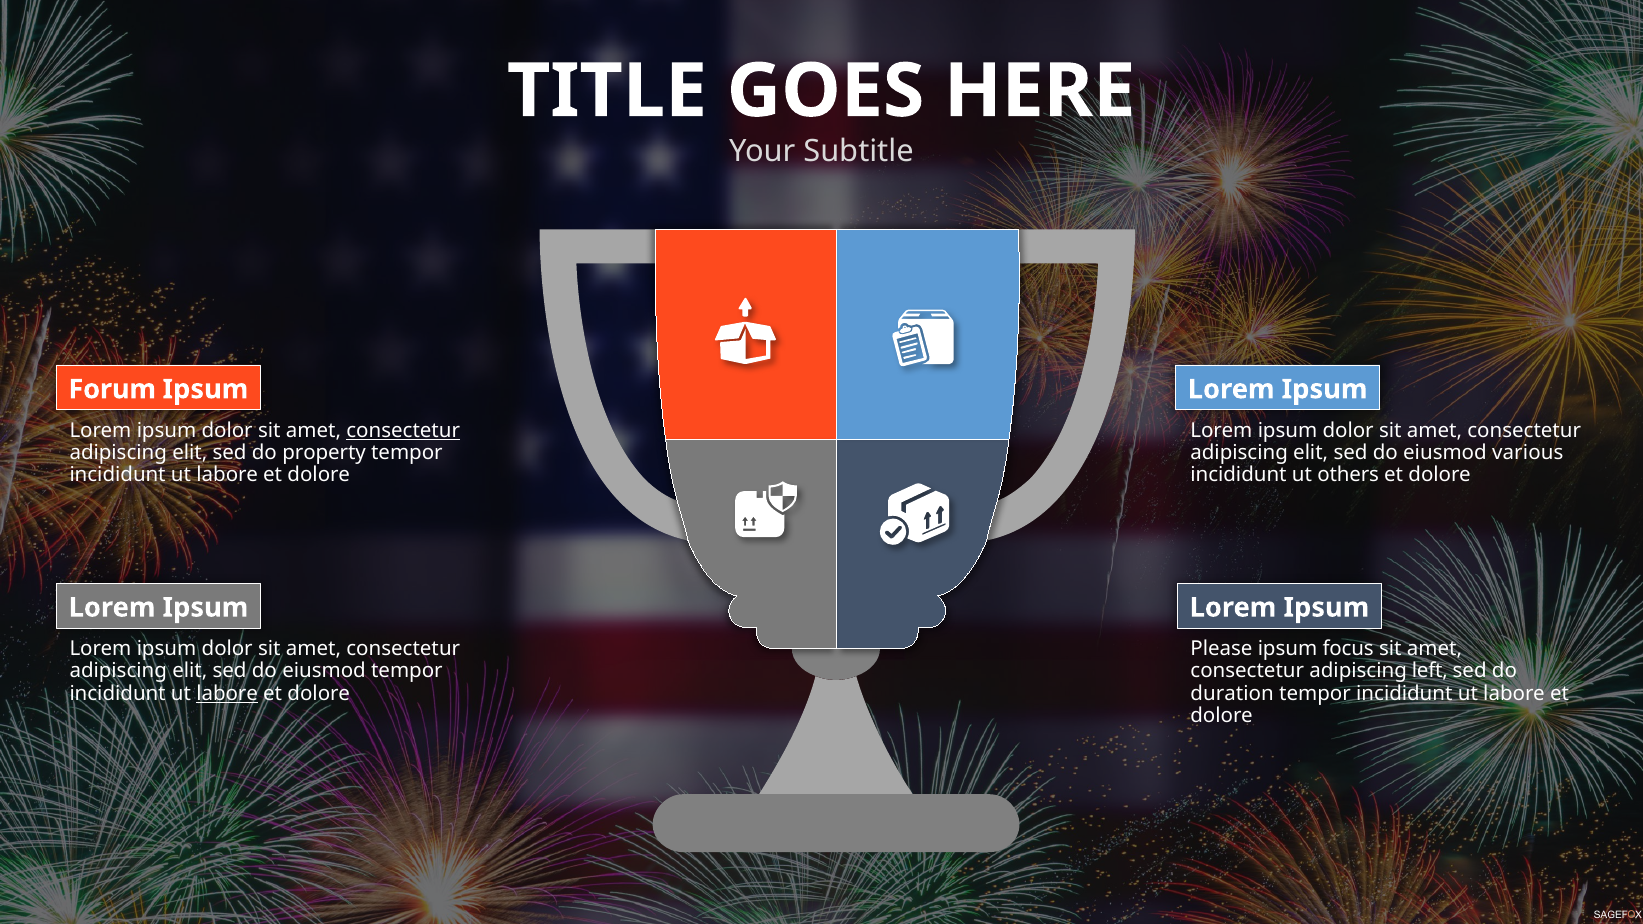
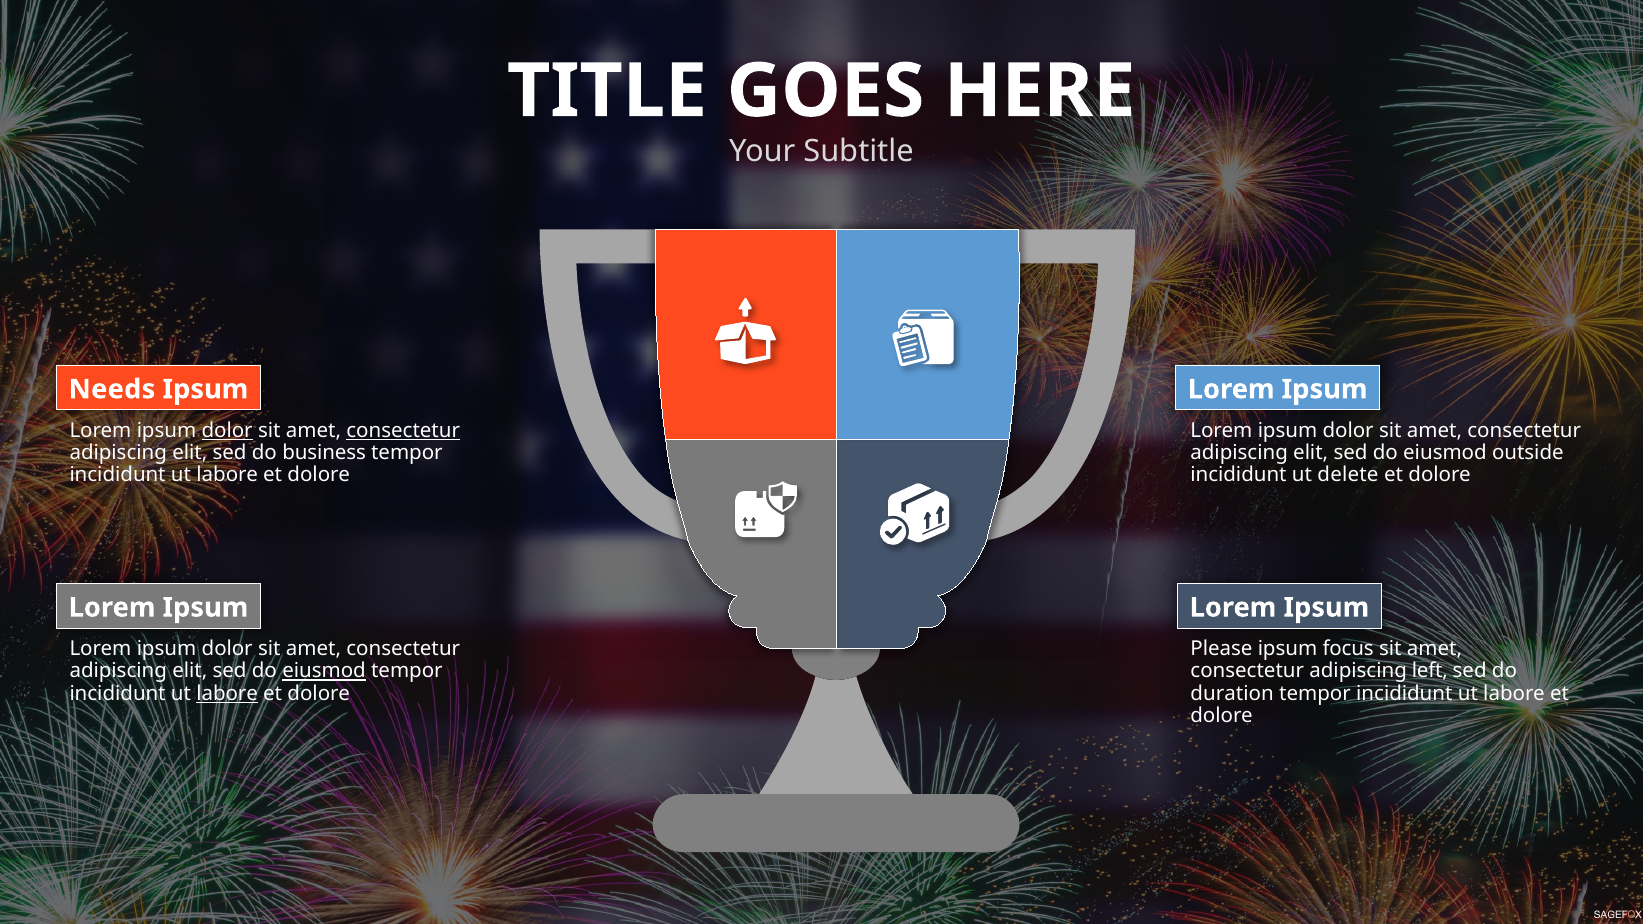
Forum: Forum -> Needs (112, 389)
dolor underline: none -> present (227, 431)
property: property -> business (324, 453)
various: various -> outside (1528, 453)
others: others -> delete (1348, 475)
eiusmod underline: none -> present (324, 671)
